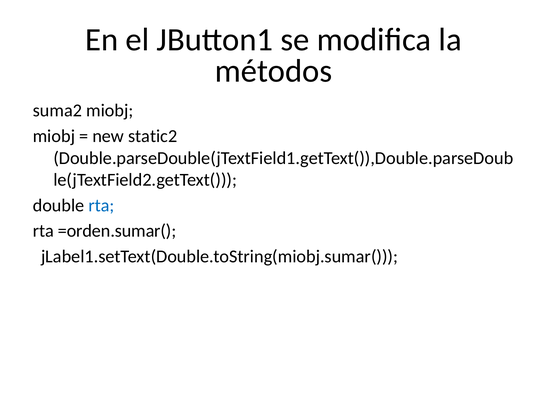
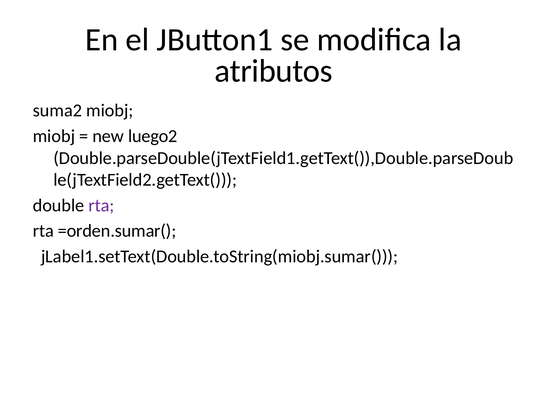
métodos: métodos -> atributos (274, 71)
static2: static2 -> luego2 (153, 136)
rta colour: blue -> purple (101, 205)
